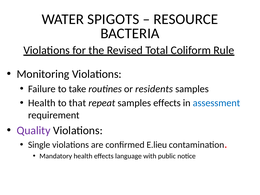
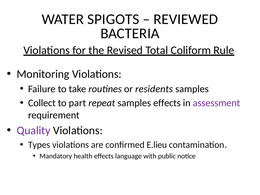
RESOURCE: RESOURCE -> REVIEWED (186, 19)
Health: Health -> Collect (42, 103)
that: that -> part (77, 103)
assessment colour: blue -> purple (216, 103)
Single: Single -> Types (39, 145)
